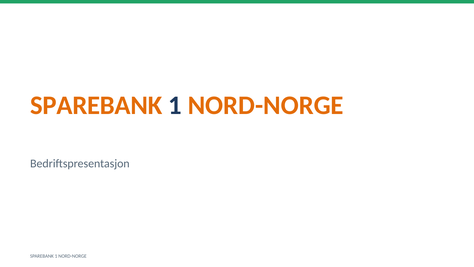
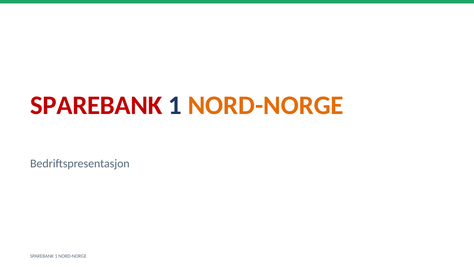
SPAREBANK colour: orange -> red (96, 105)
